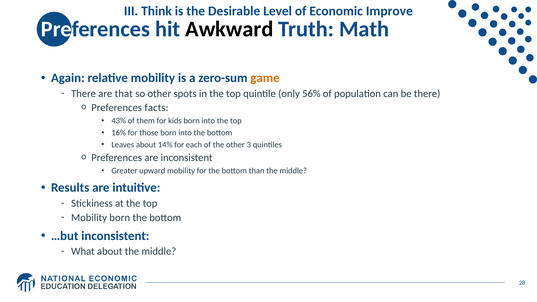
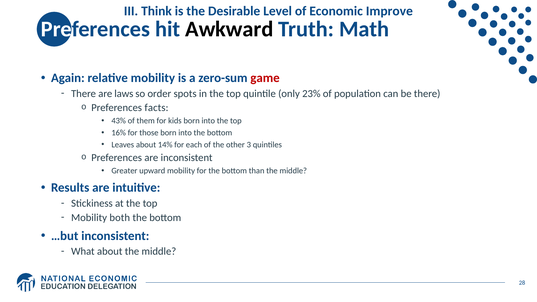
game colour: orange -> red (265, 78)
that: that -> laws (124, 94)
so other: other -> order (159, 94)
56%: 56% -> 23% (311, 94)
Mobility born: born -> both (120, 218)
